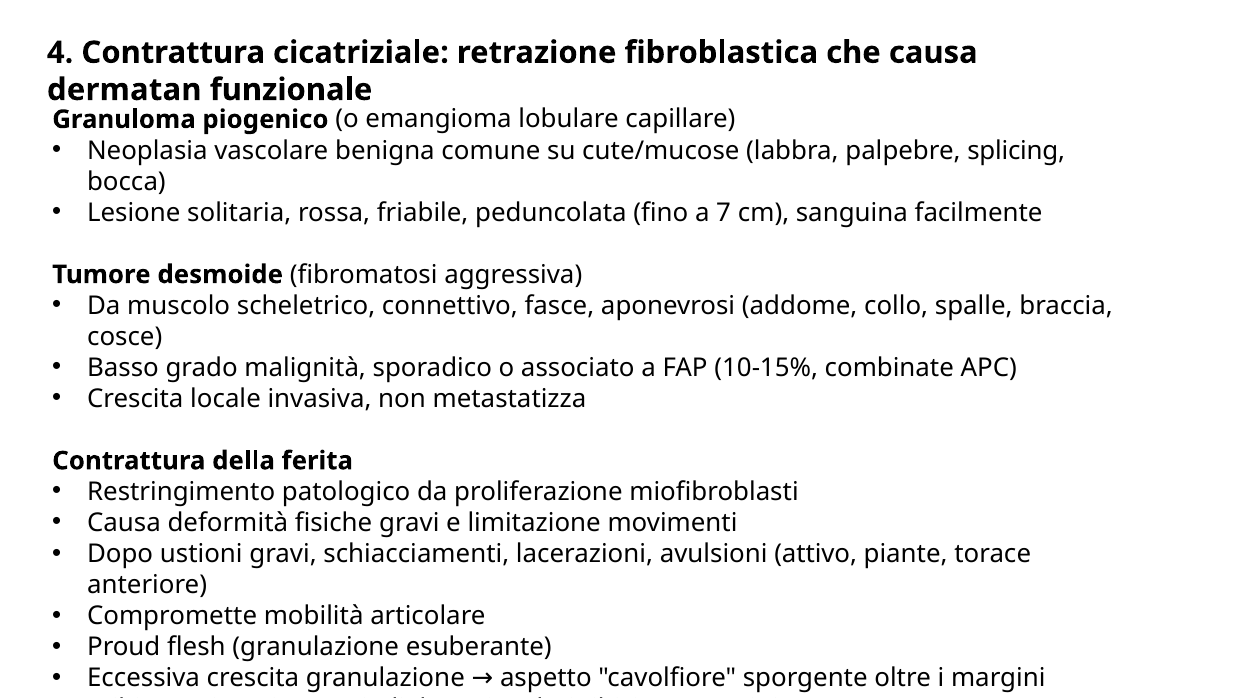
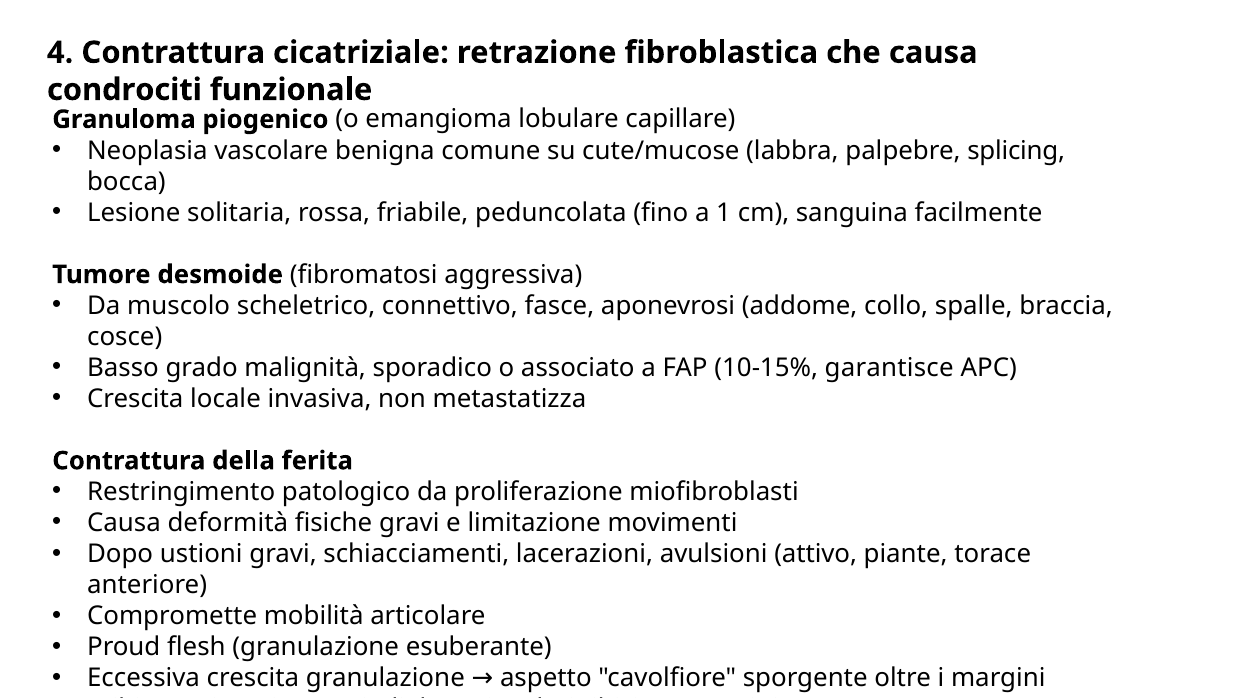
dermatan: dermatan -> condrociti (124, 90)
7: 7 -> 1 (724, 212)
combinate: combinate -> garantisce (889, 367)
